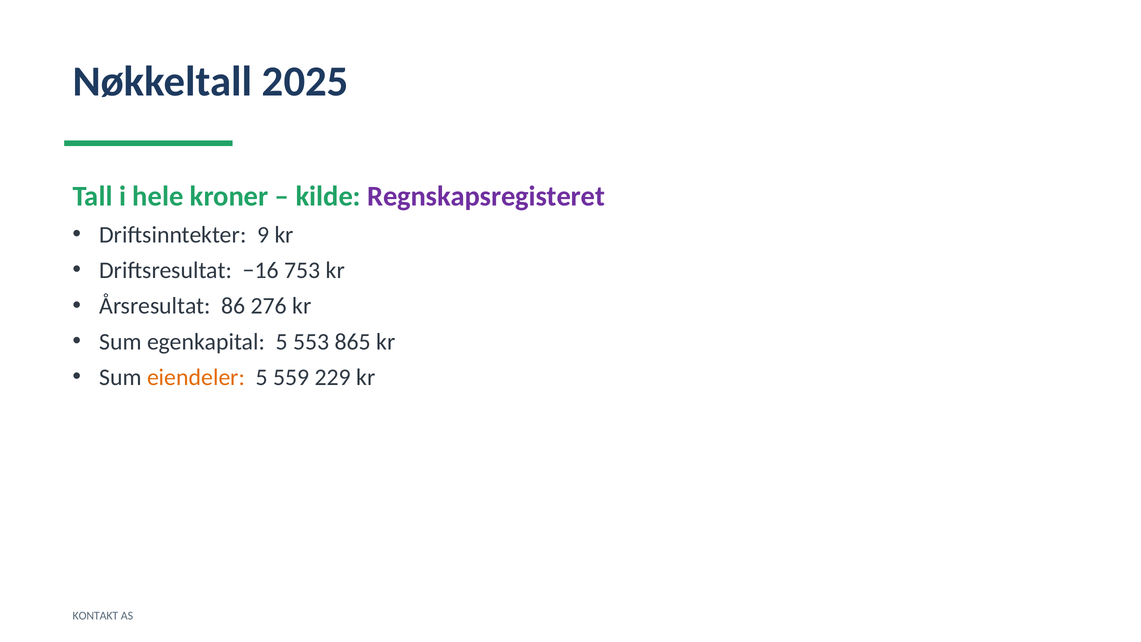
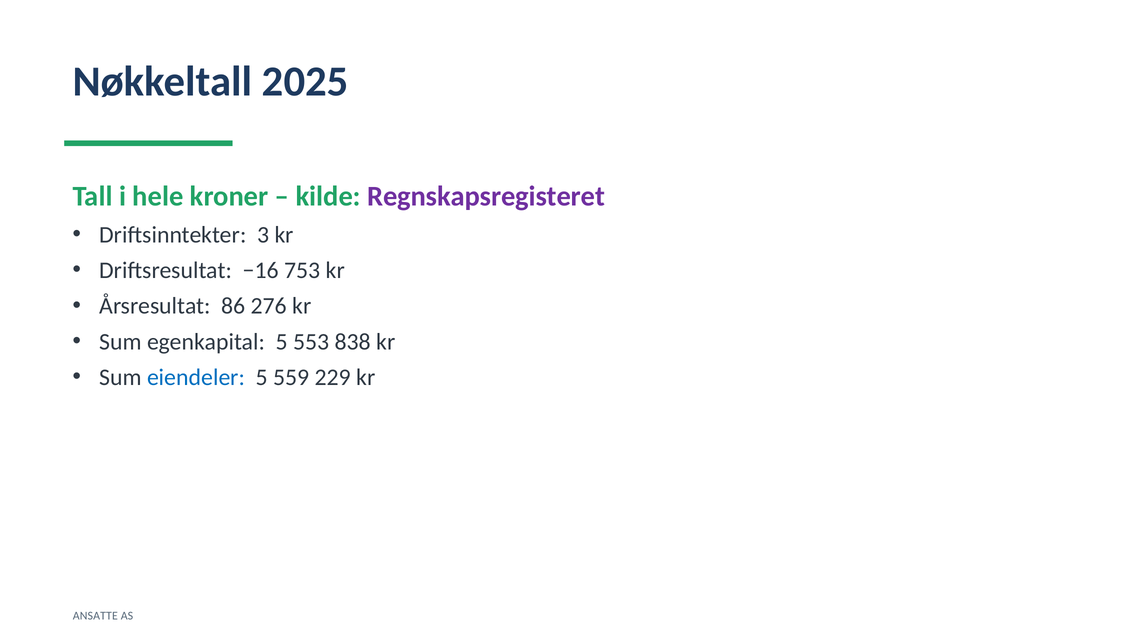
9: 9 -> 3 (263, 235)
865: 865 -> 838 (353, 342)
eiendeler colour: orange -> blue (196, 377)
KONTAKT: KONTAKT -> ANSATTE (95, 616)
